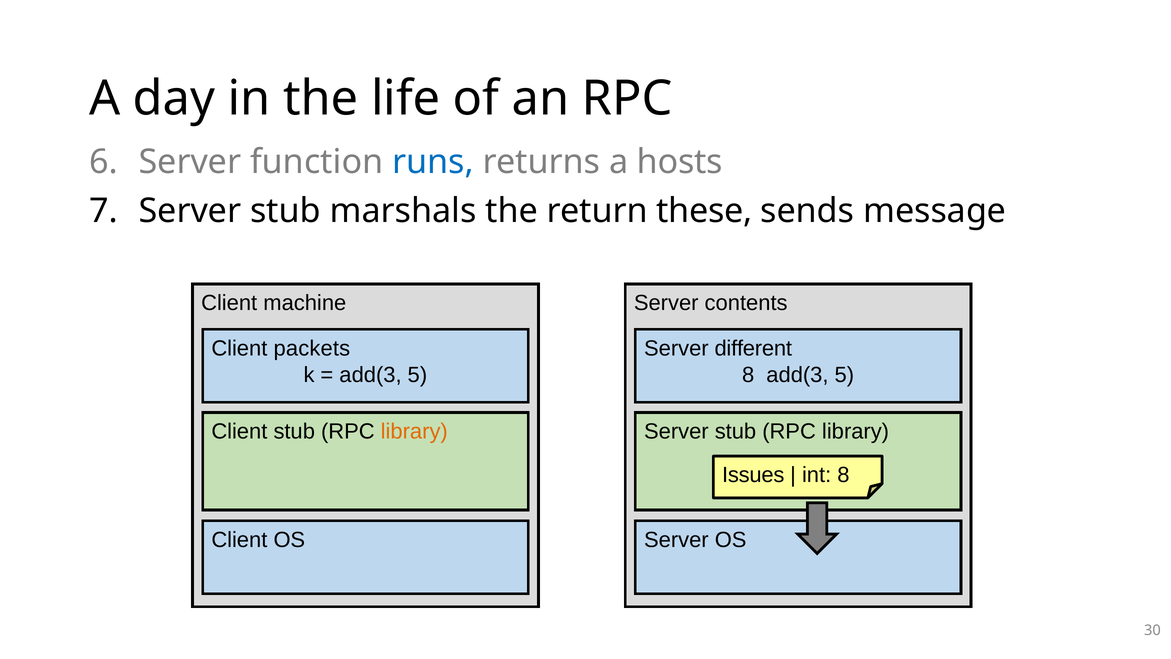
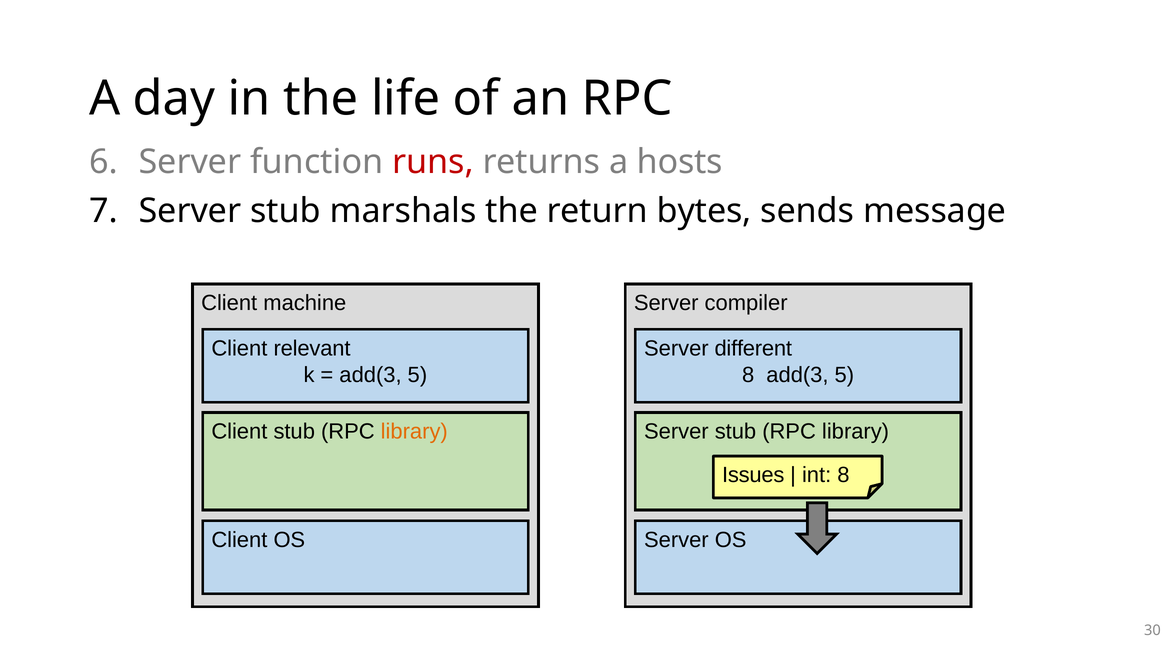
runs colour: blue -> red (433, 162)
these: these -> bytes (704, 211)
contents: contents -> compiler (746, 303)
packets: packets -> relevant (312, 348)
